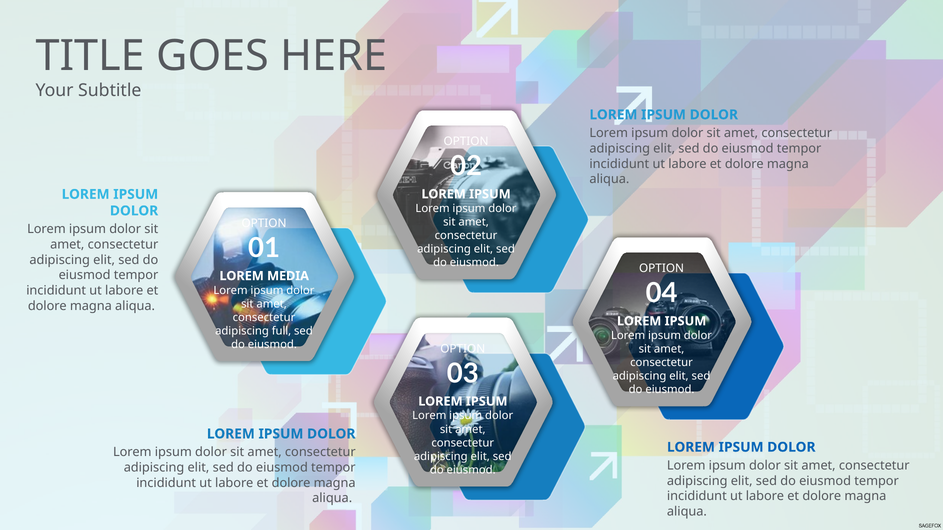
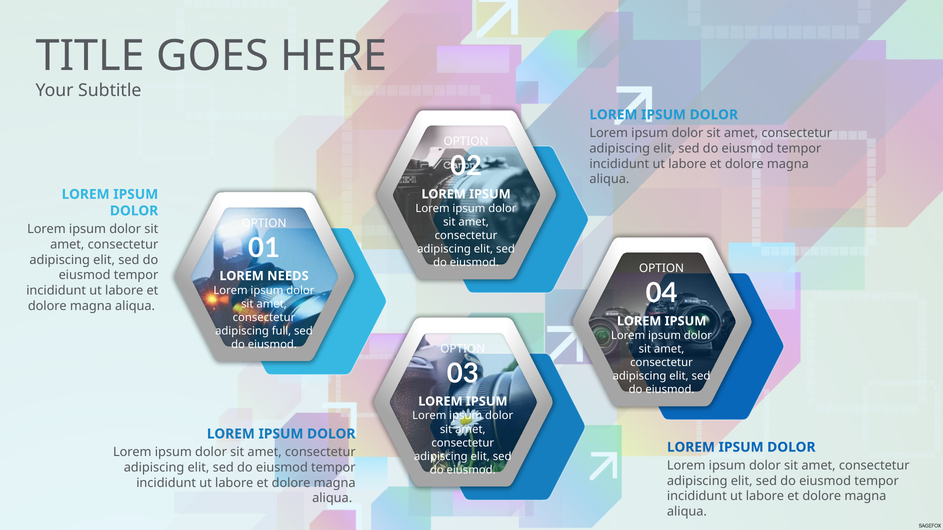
MEDIA: MEDIA -> NEEDS (288, 276)
